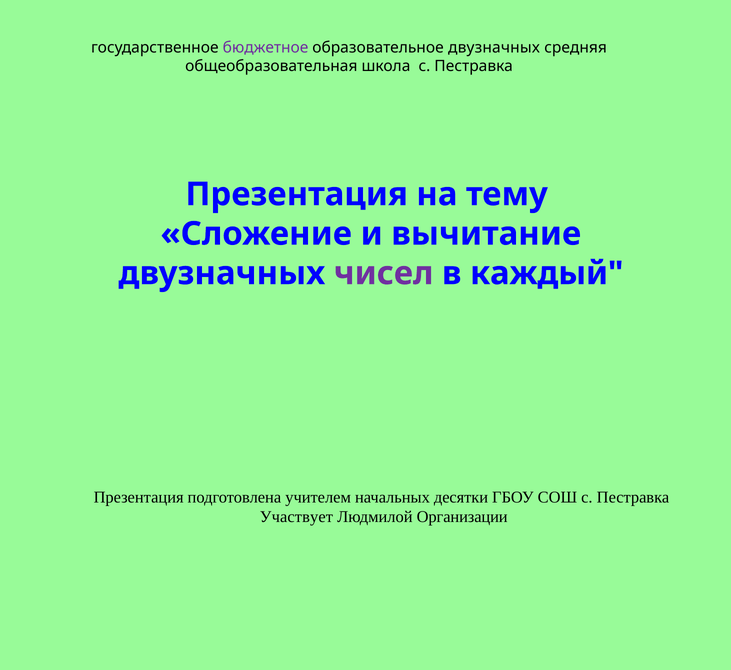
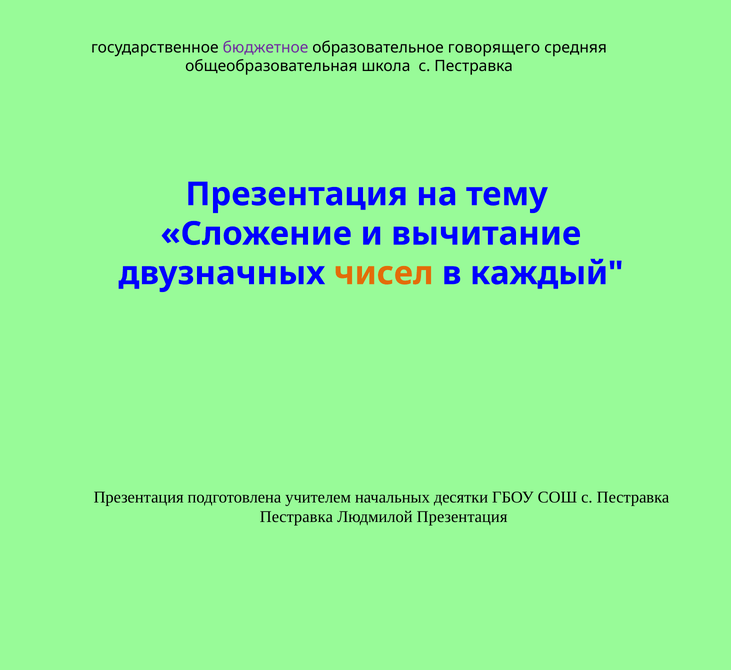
образовательное двузначных: двузначных -> говорящего (494, 47)
чисел colour: purple -> orange (384, 273)
Участвует: Участвует -> Пестравка (296, 517)
Людмилой Организации: Организации -> Презентация (462, 517)
